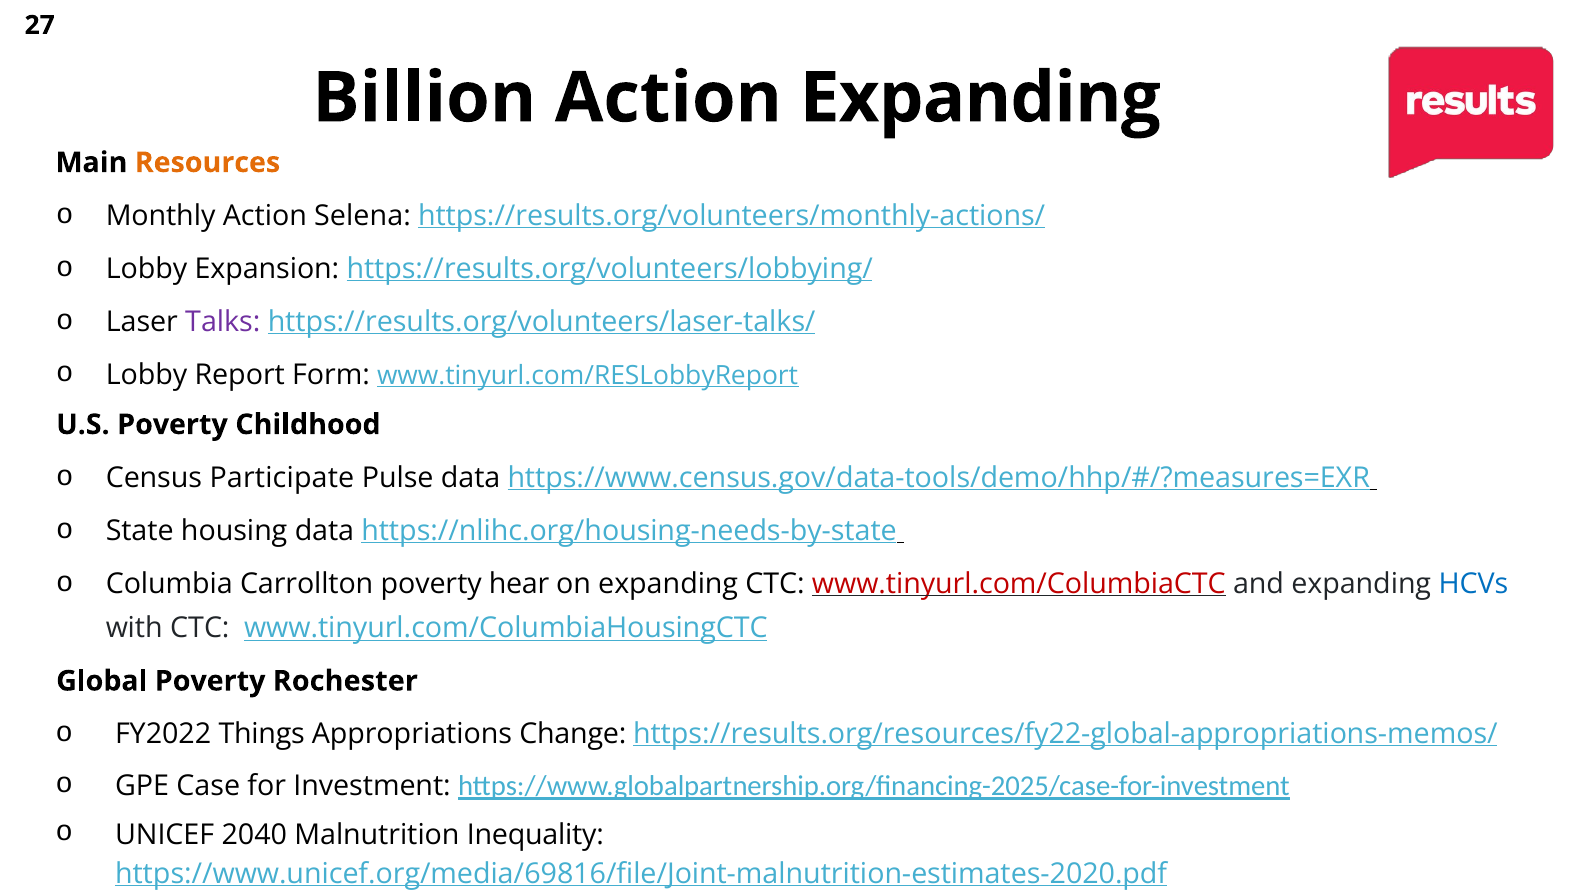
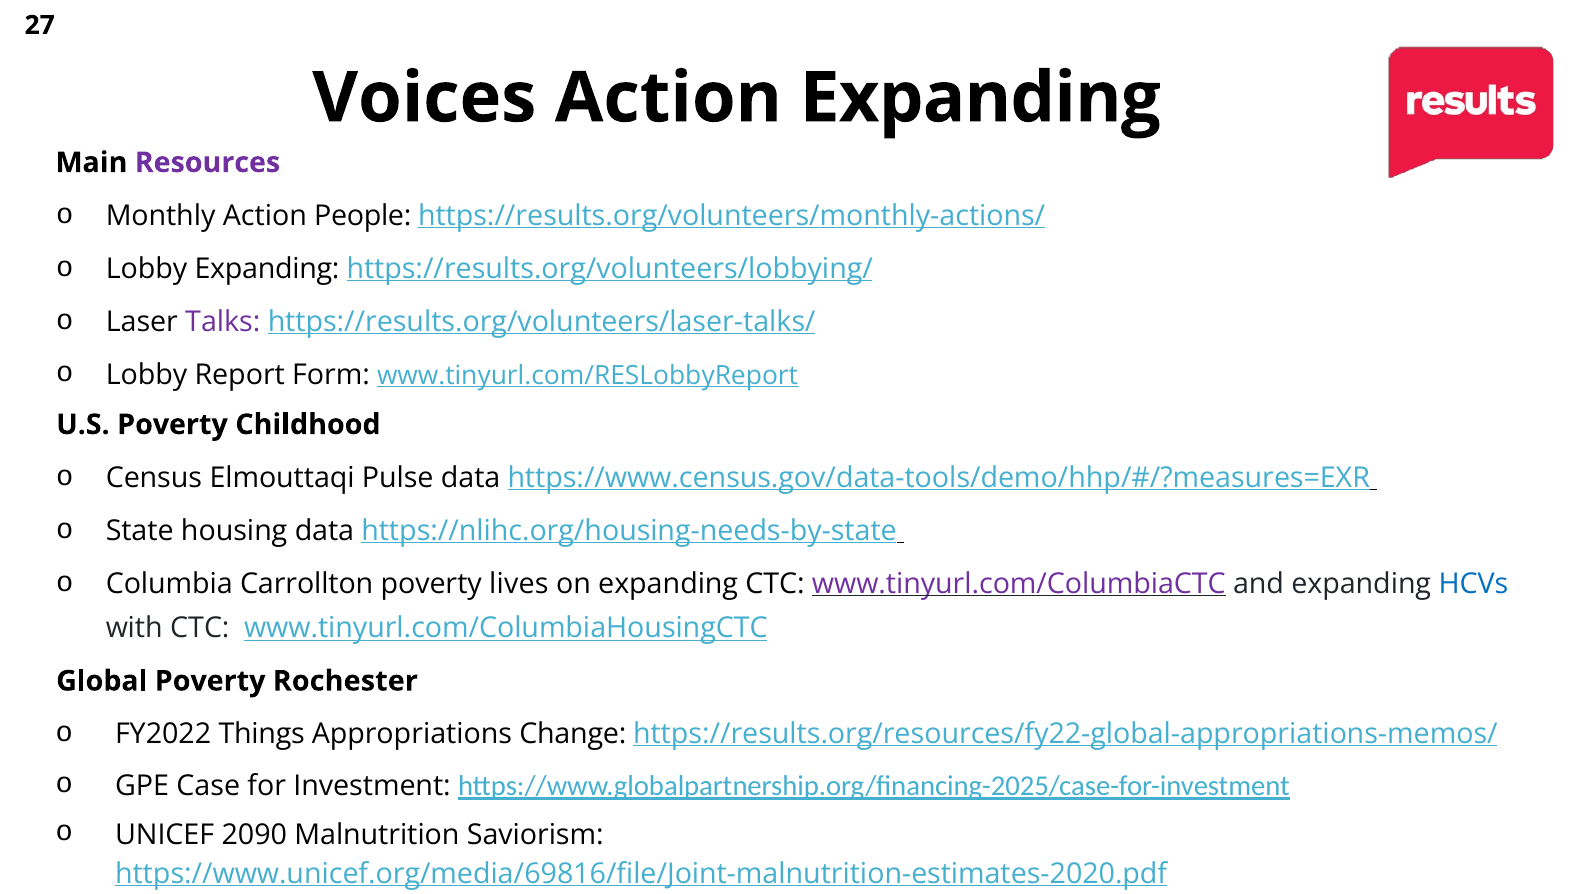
Billion: Billion -> Voices (424, 98)
Resources colour: orange -> purple (207, 162)
Selena: Selena -> People (363, 216)
Lobby Expansion: Expansion -> Expanding (267, 269)
Participate: Participate -> Elmouttaqi (282, 477)
hear: hear -> lives (519, 584)
www.tinyurl.com/ColumbiaCTC colour: red -> purple (1019, 584)
2040: 2040 -> 2090 (254, 834)
Inequality: Inequality -> Saviorism (535, 834)
